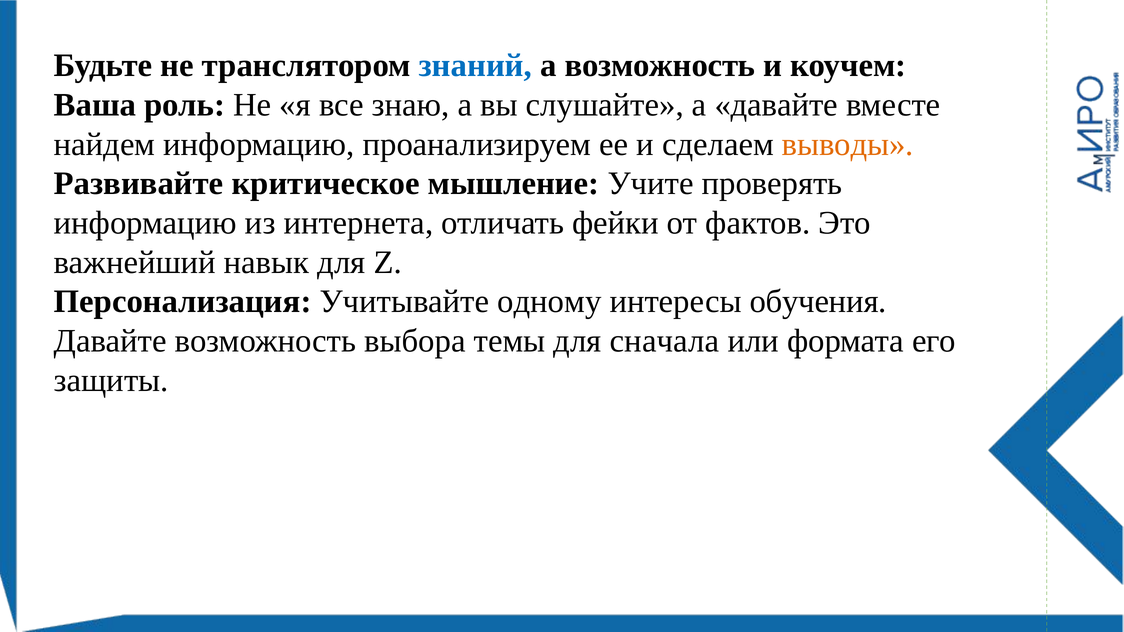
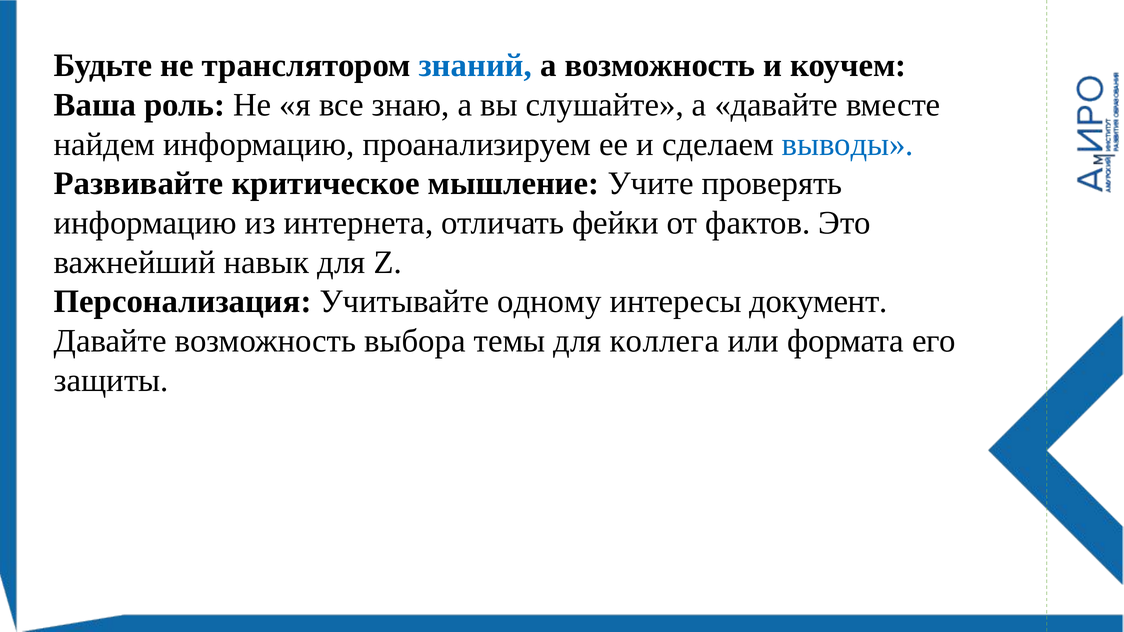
выводы colour: orange -> blue (848, 144)
обучения: обучения -> документ (818, 302)
сначала: сначала -> коллега (664, 341)
